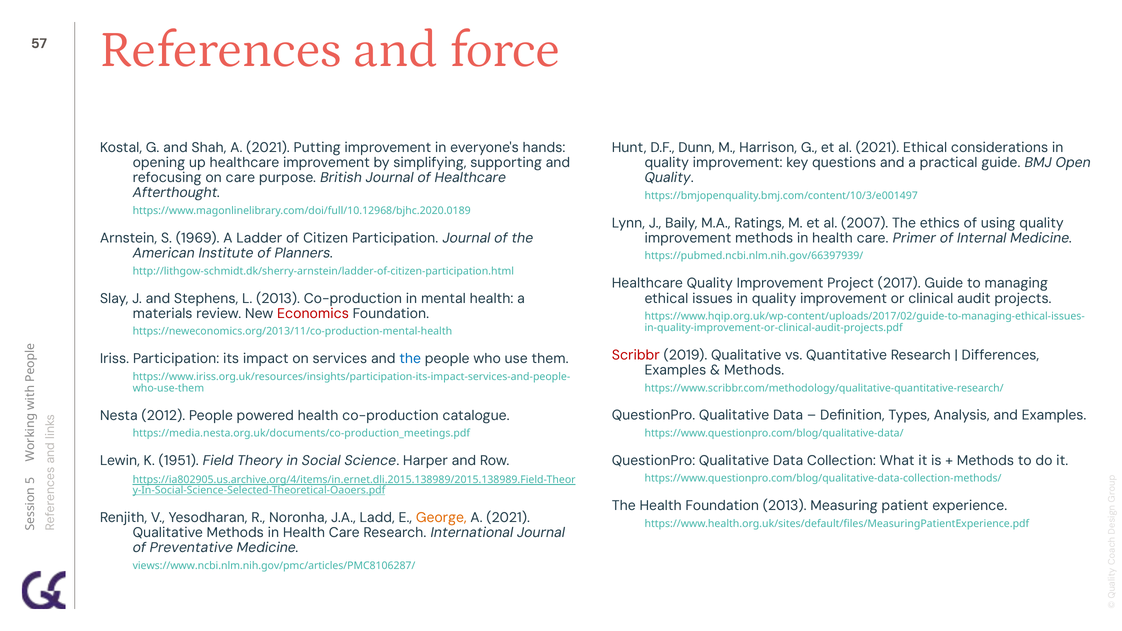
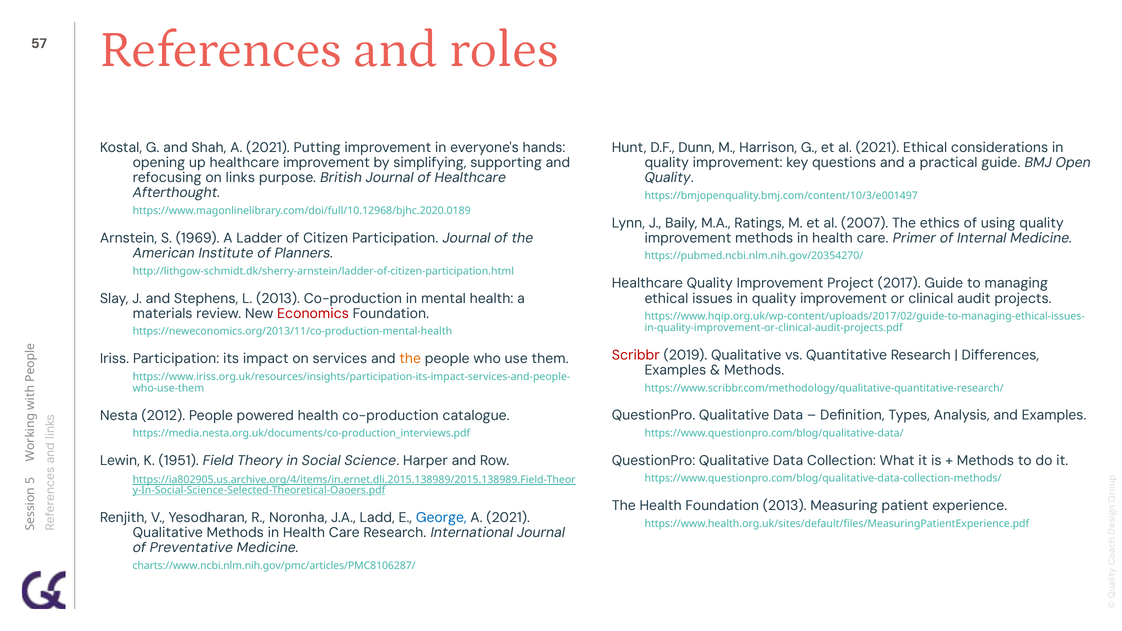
force: force -> roles (504, 49)
on care: care -> links (240, 178)
https://pubmed.ncbi.nlm.nih.gov/66397939/: https://pubmed.ncbi.nlm.nih.gov/66397939/ -> https://pubmed.ncbi.nlm.nih.gov/20354270/ (754, 256)
the colour: blue -> orange (410, 359)
https://media.nesta.org.uk/documents/co-production_meetings.pdf: https://media.nesta.org.uk/documents/co-production_meetings.pdf -> https://media.nesta.org.uk/documents/co-production_interviews.pdf (301, 433)
George colour: orange -> blue (441, 518)
views://www.ncbi.nlm.nih.gov/pmc/articles/PMC8106287/: views://www.ncbi.nlm.nih.gov/pmc/articles/PMC8106287/ -> charts://www.ncbi.nlm.nih.gov/pmc/articles/PMC8106287/ (274, 566)
